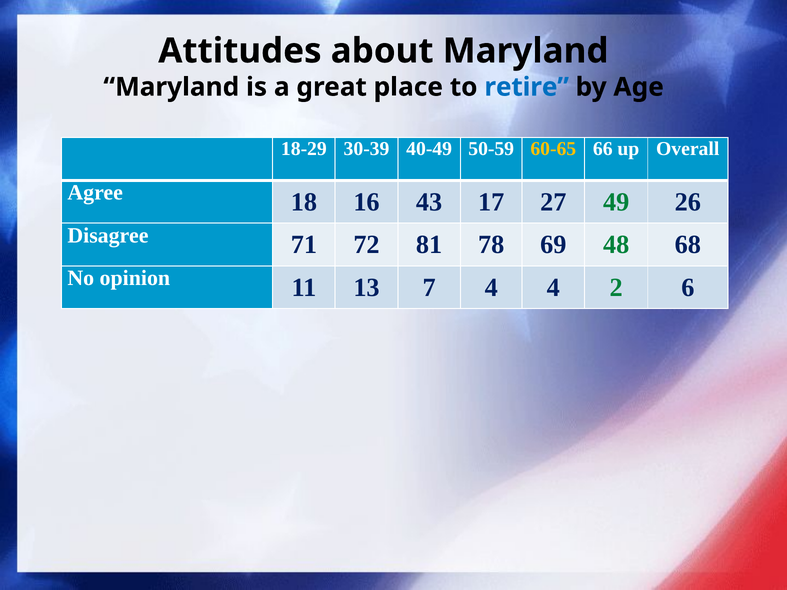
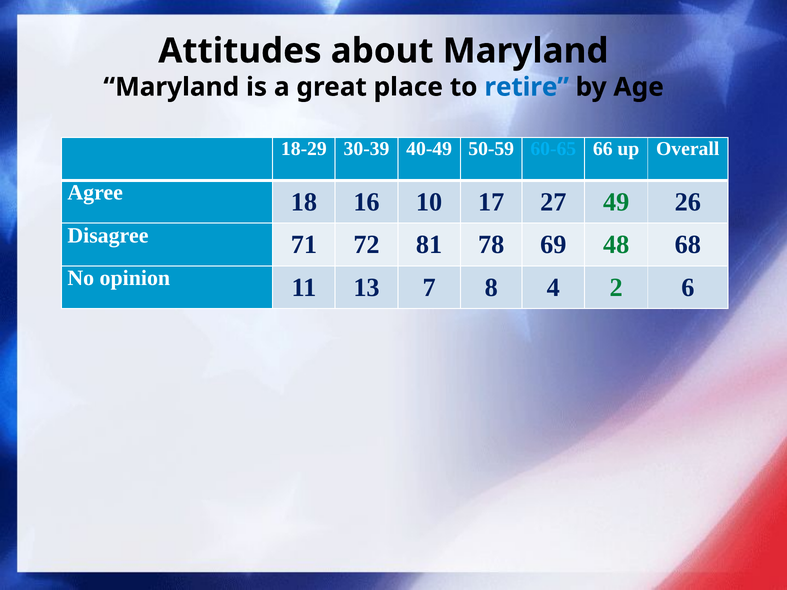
60-65 colour: yellow -> light blue (553, 149)
43: 43 -> 10 (429, 202)
7 4: 4 -> 8 (491, 288)
